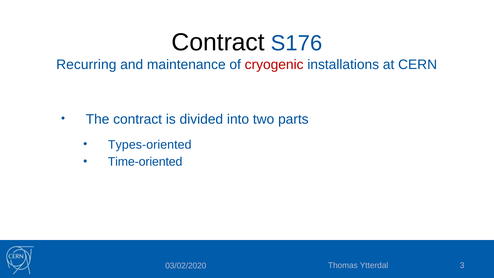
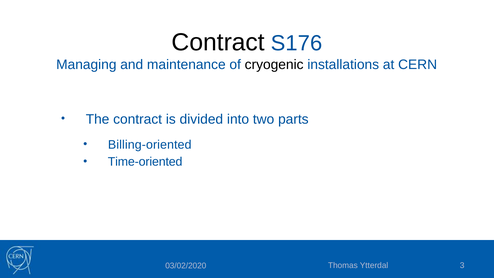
Recurring: Recurring -> Managing (86, 65)
cryogenic colour: red -> black (274, 65)
Types-oriented: Types-oriented -> Billing-oriented (150, 145)
